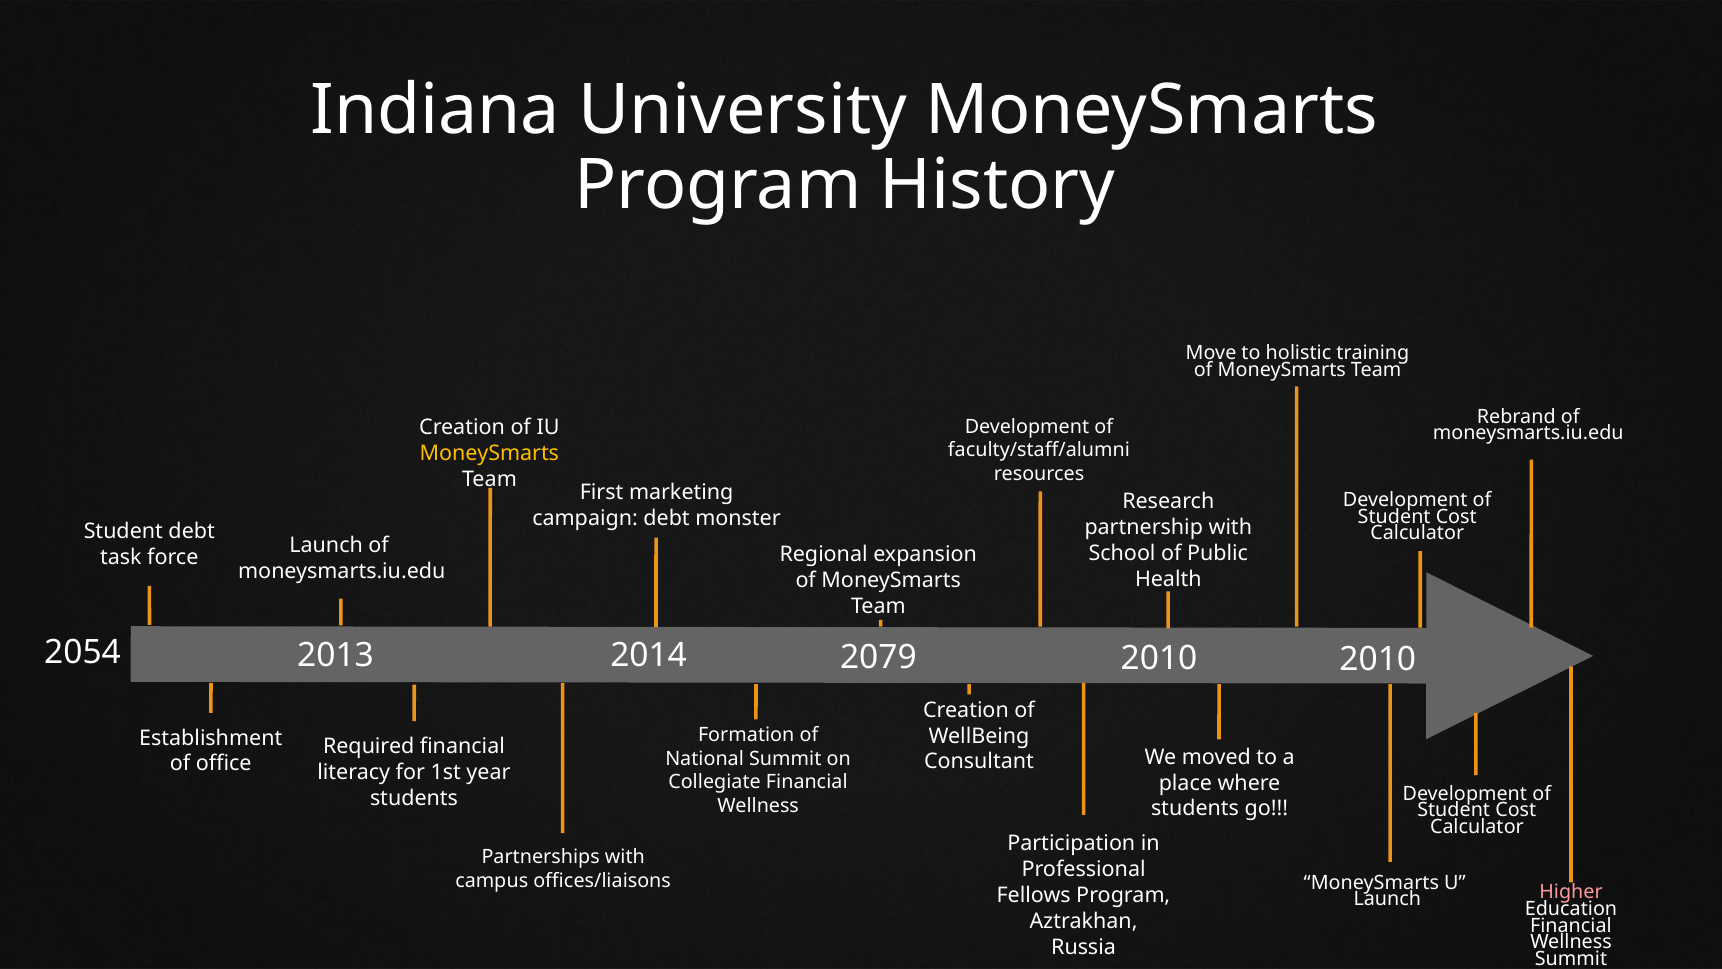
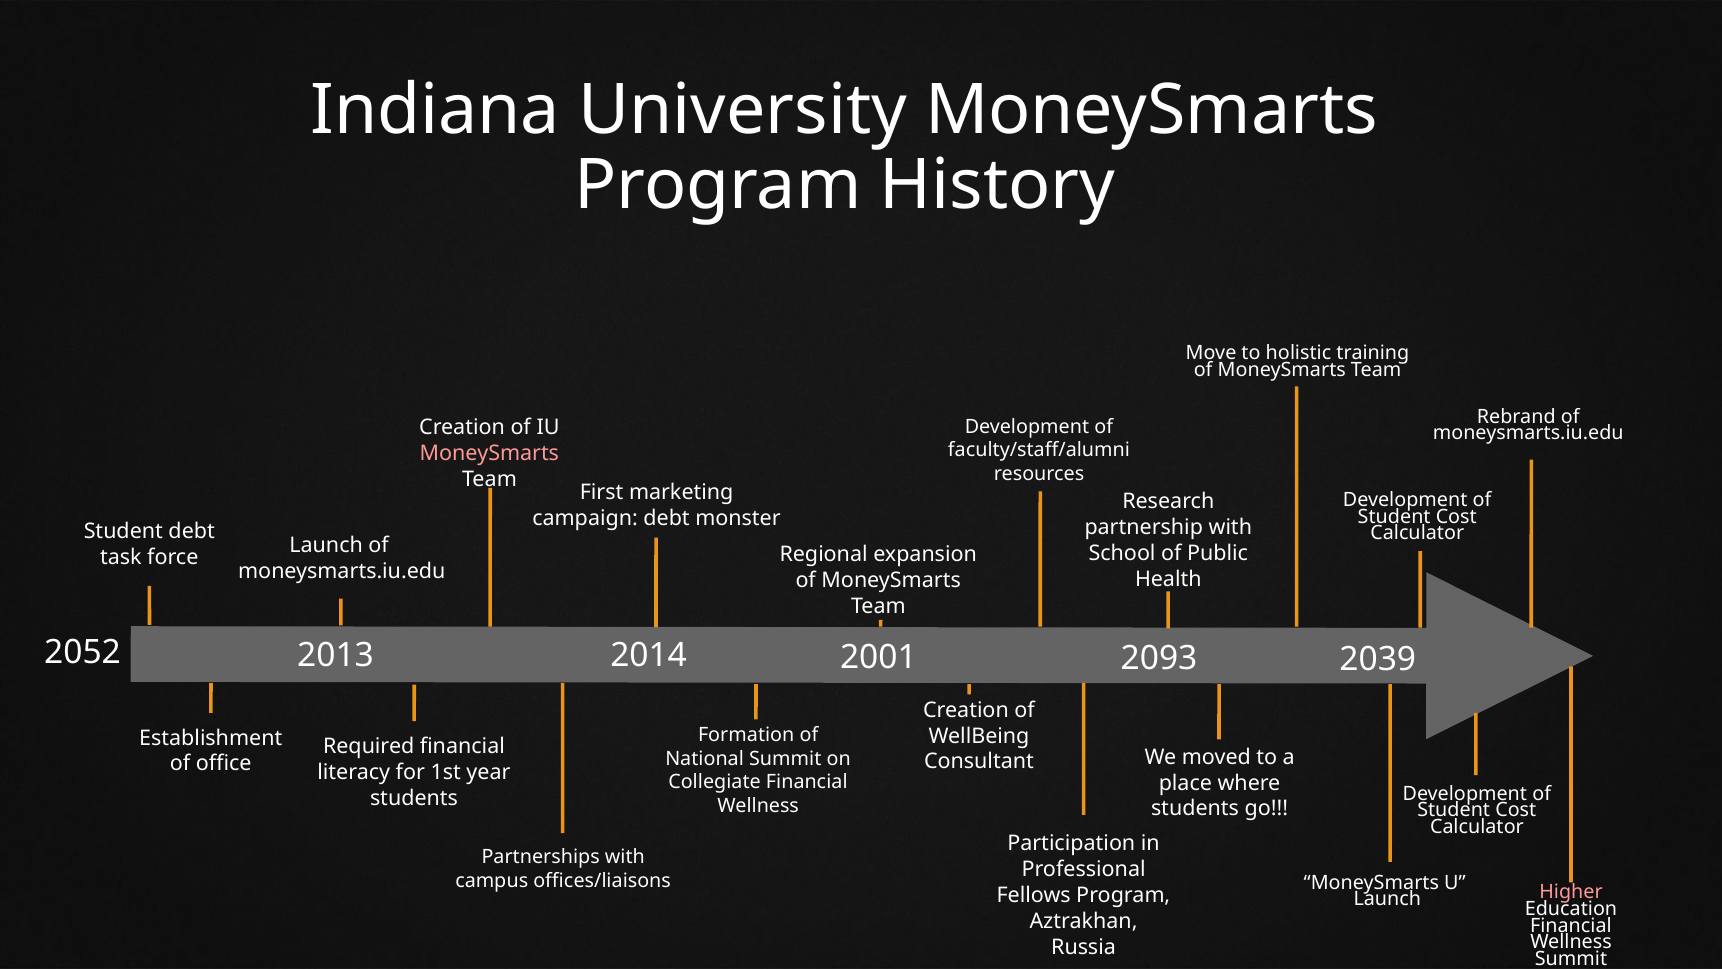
MoneySmarts colour: yellow -> pink (489, 453)
2054: 2054 -> 2052 (83, 652)
2079: 2079 -> 2001 (878, 657)
2010: 2010 -> 2093 (1159, 658)
2010: 2010 -> 2039 (1378, 659)
